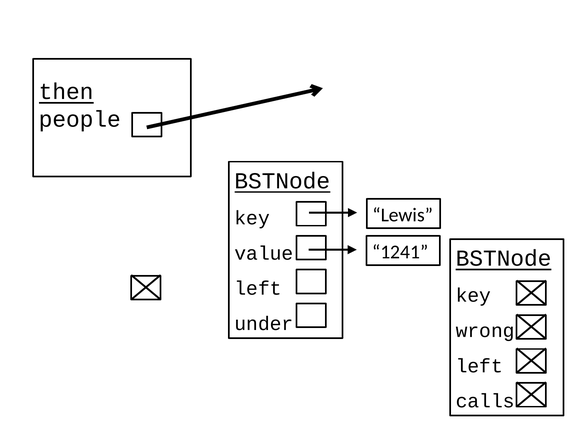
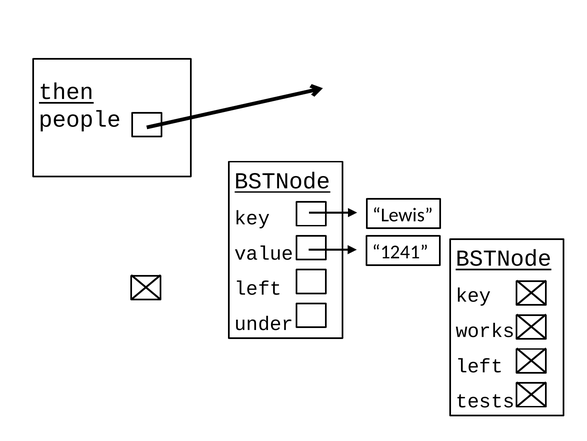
wrong: wrong -> works (485, 330)
calls: calls -> tests (485, 401)
